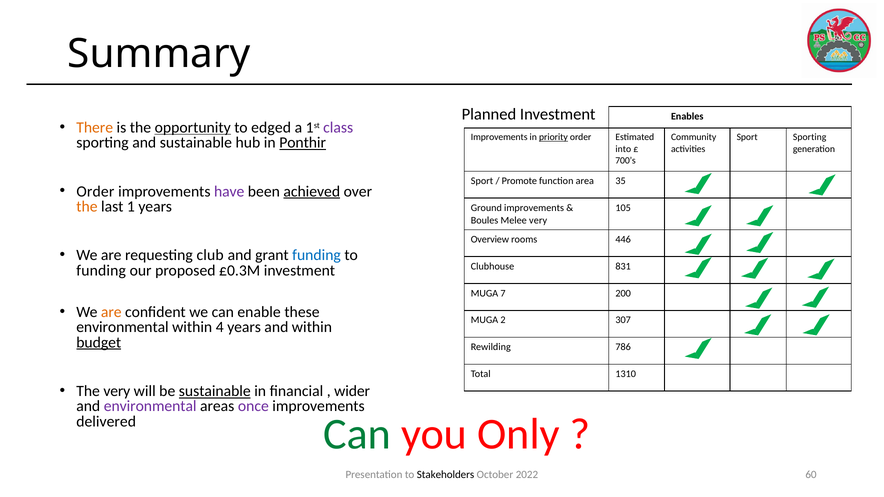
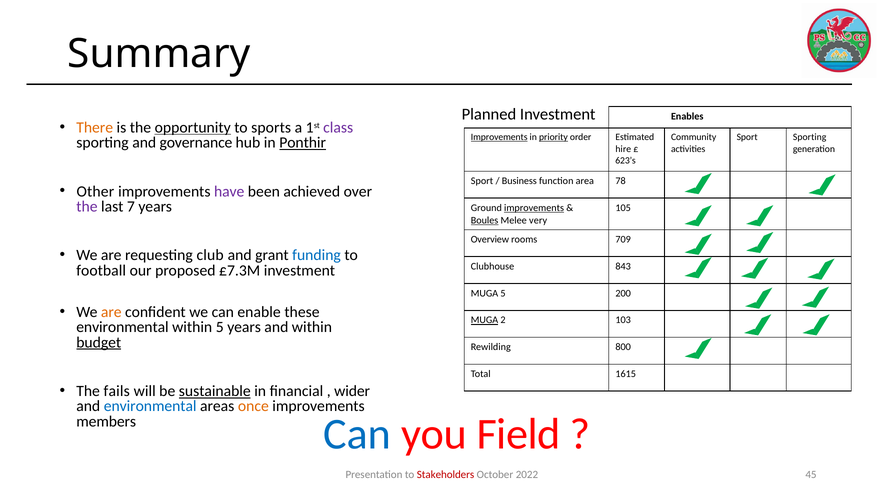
edged: edged -> sports (271, 128)
Improvements underline: none -> present (499, 137)
and sustainable: sustainable -> governance (196, 143)
into: into -> hire (623, 149)
700’s: 700’s -> 623’s (626, 161)
Promote: Promote -> Business (519, 181)
35: 35 -> 78 (621, 181)
Order: Order -> Other (95, 191)
achieved underline: present -> none (312, 191)
the colour: orange -> purple (87, 207)
1: 1 -> 7 (131, 207)
improvements underline: none -> present (534, 208)
Boules underline: none -> present (485, 220)
446: 446 -> 709 (623, 240)
831: 831 -> 843 (623, 266)
funding: funding -> football (101, 271)
£0.3M: £0.3M -> £7.3M (240, 271)
MUGA 7: 7 -> 5 (503, 293)
MUGA underline: none -> present (484, 320)
307: 307 -> 103 (623, 320)
within 4: 4 -> 5 (220, 327)
786: 786 -> 800 (623, 347)
1310: 1310 -> 1615 (626, 374)
The very: very -> fails (117, 391)
environmental colour: purple -> blue (150, 406)
once colour: purple -> orange (253, 406)
delivered: delivered -> members (106, 422)
Can colour: green -> blue (357, 434)
Only: Only -> Field (519, 434)
Stakeholders colour: black -> red (446, 475)
60: 60 -> 45 (811, 475)
